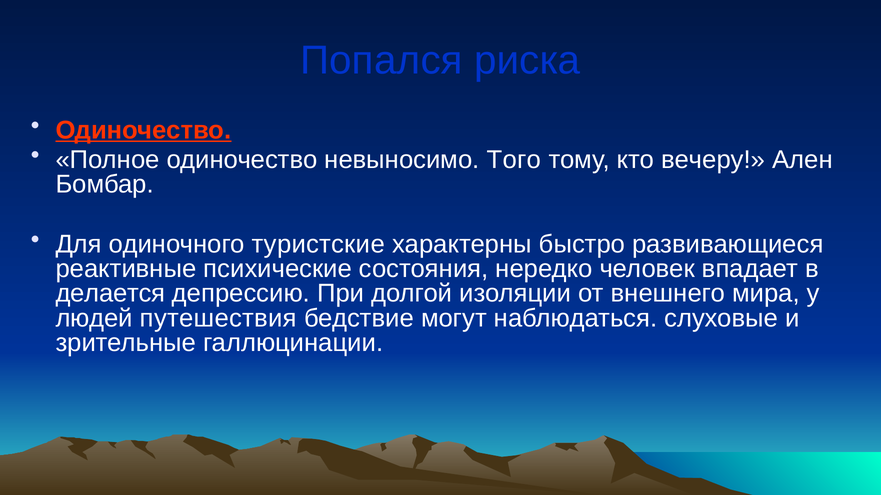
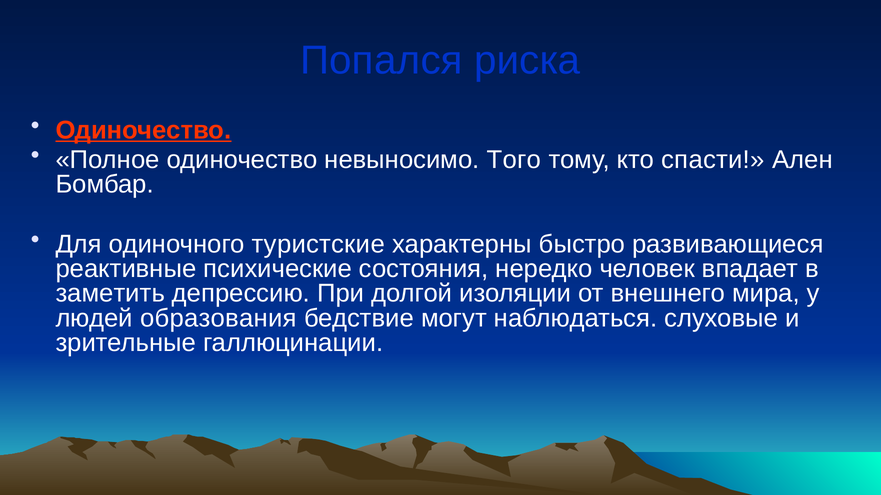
вечеру: вечеру -> спасти (713, 160)
делается: делается -> заметить (110, 294)
путешествия: путешествия -> образования (218, 318)
